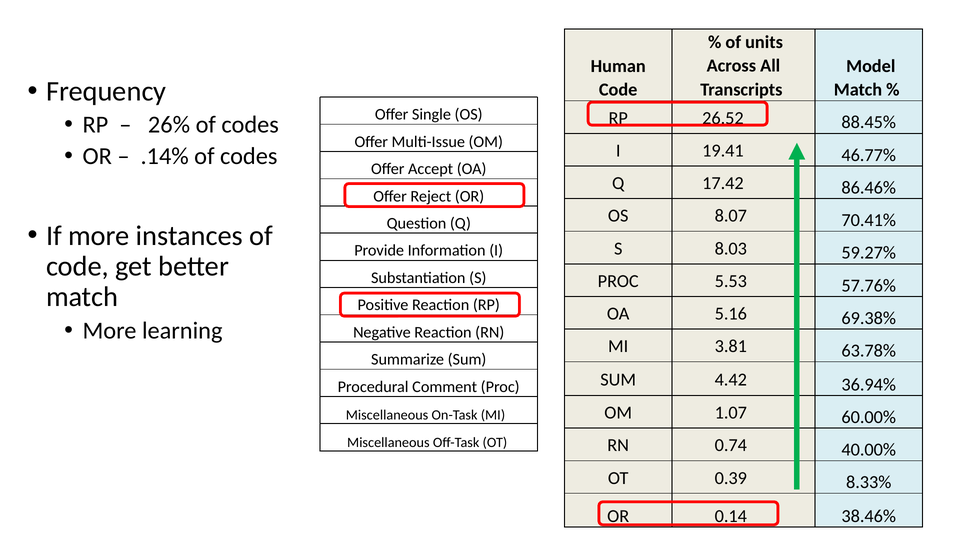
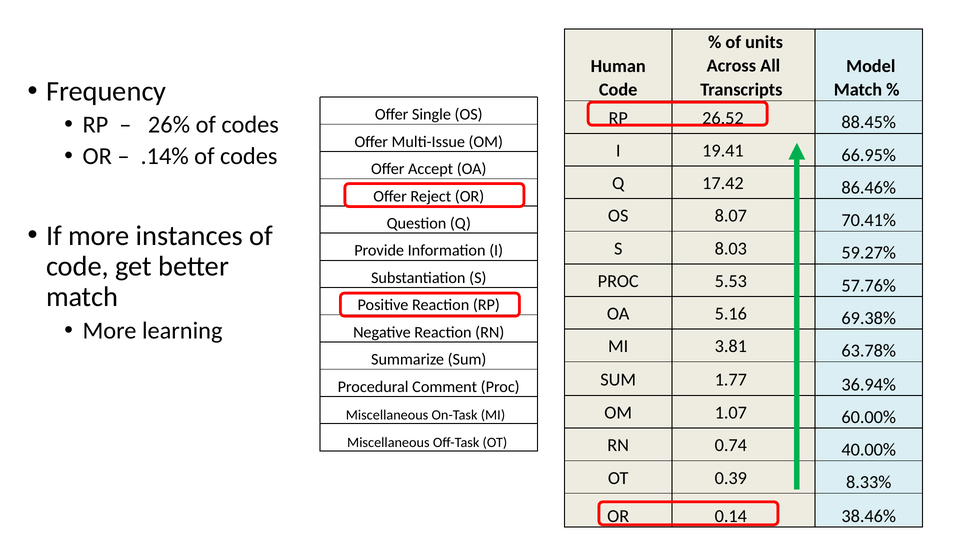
46.77%: 46.77% -> 66.95% (869, 155)
4.42: 4.42 -> 1.77 (731, 380)
